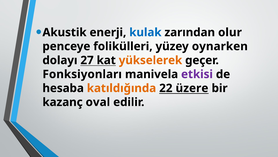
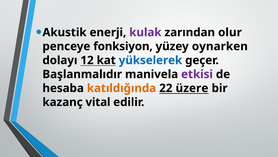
kulak colour: blue -> purple (145, 32)
folikülleri: folikülleri -> fonksiyon (123, 46)
27: 27 -> 12 (87, 60)
yükselerek colour: orange -> blue (150, 60)
Fonksiyonları: Fonksiyonları -> Başlanmalıdır (82, 74)
oval: oval -> vital (98, 102)
